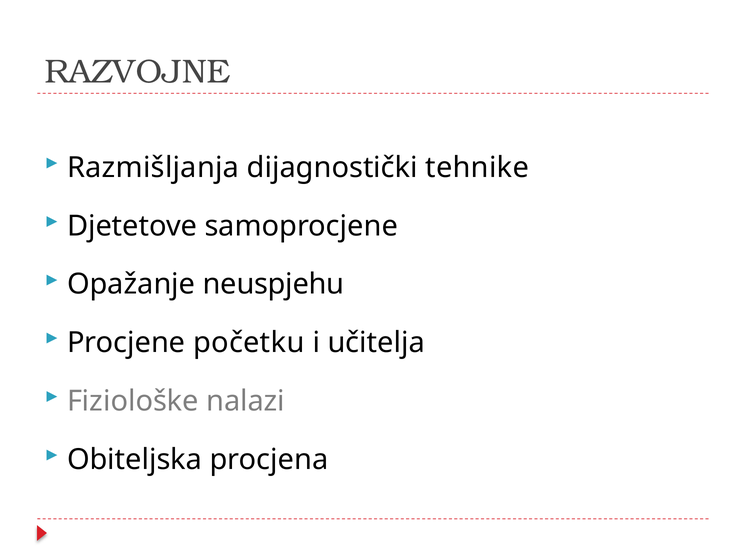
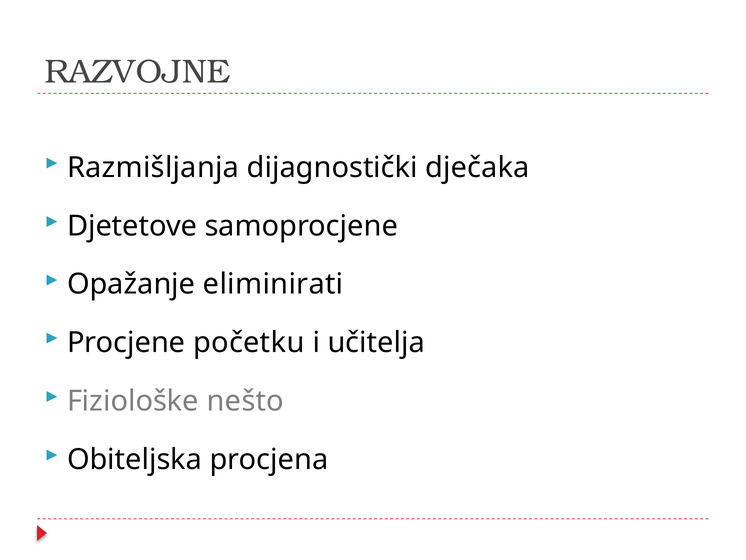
tehnike: tehnike -> dječaka (477, 167)
neuspjehu: neuspjehu -> eliminirati (273, 284)
nalazi: nalazi -> nešto (245, 401)
